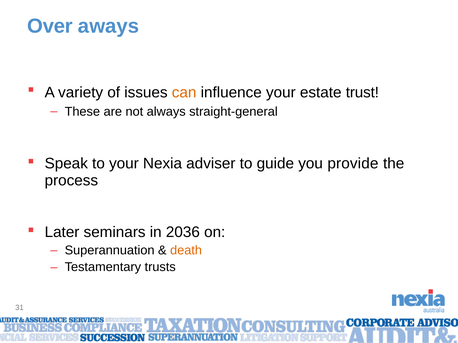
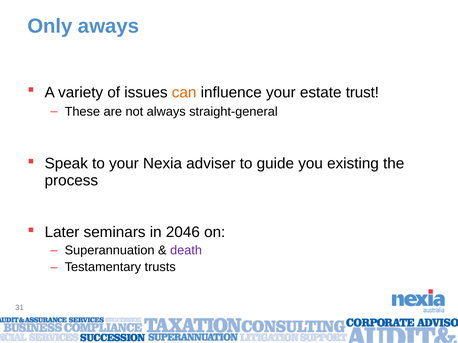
Over: Over -> Only (50, 26)
provide: provide -> existing (353, 164)
2036: 2036 -> 2046 (183, 232)
death colour: orange -> purple (186, 251)
